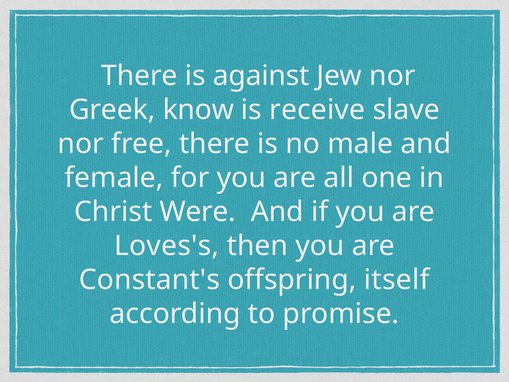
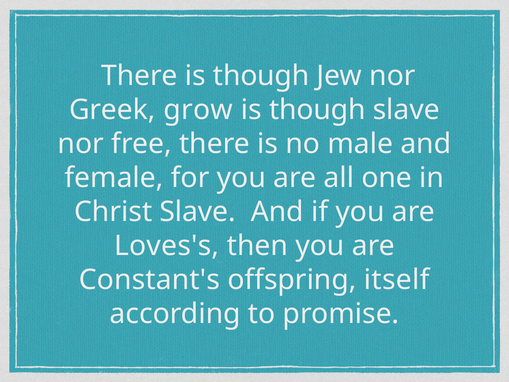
There is against: against -> though (261, 76)
know: know -> grow (198, 110)
receive: receive -> though (317, 110)
Christ Were: Were -> Slave (198, 212)
